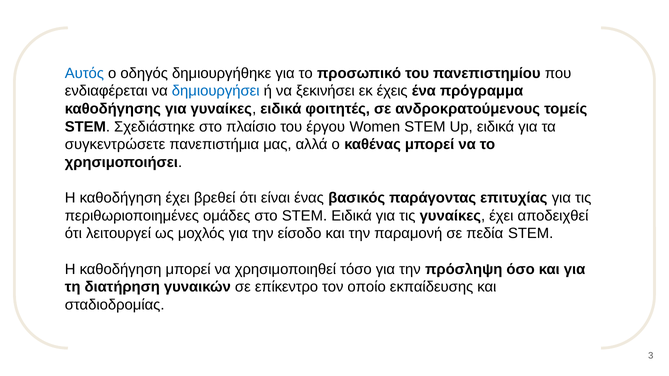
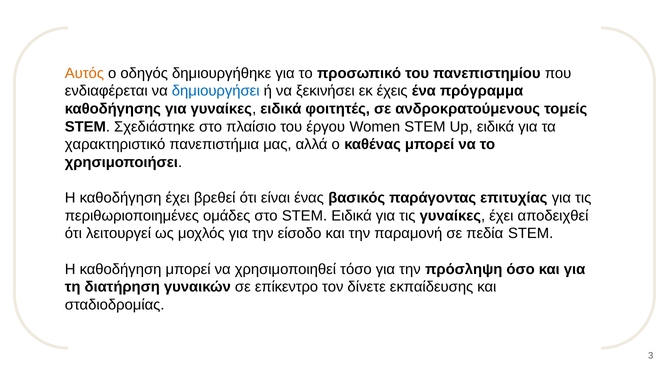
Αυτός colour: blue -> orange (84, 73)
συγκεντρώσετε: συγκεντρώσετε -> χαρακτηριστικό (115, 145)
οποίο: οποίο -> δίνετε (367, 287)
